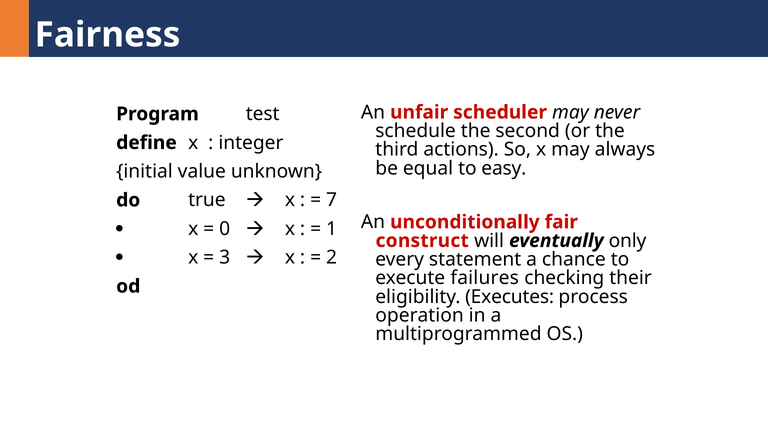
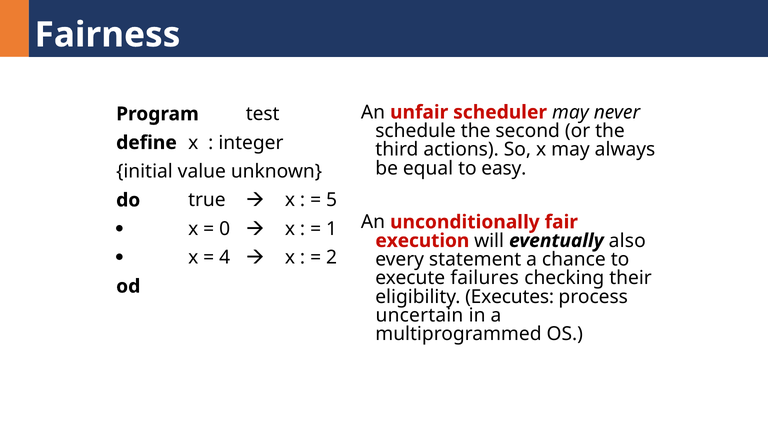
7: 7 -> 5 (332, 200)
construct: construct -> execution (422, 241)
only: only -> also (627, 241)
3: 3 -> 4 (225, 258)
operation: operation -> uncertain (419, 315)
